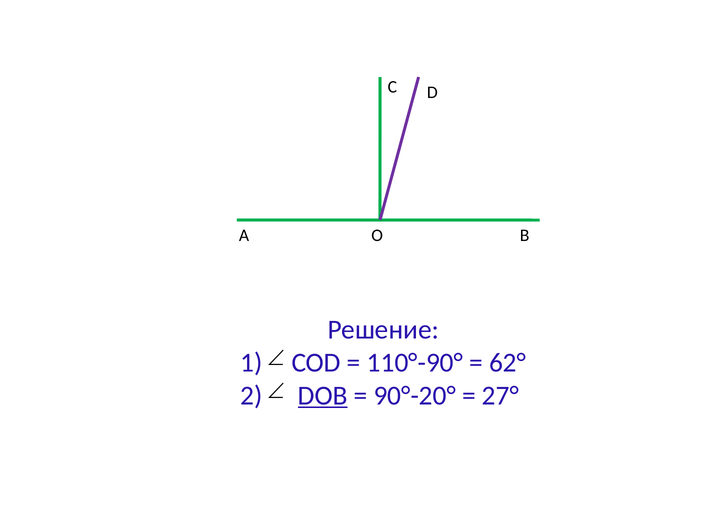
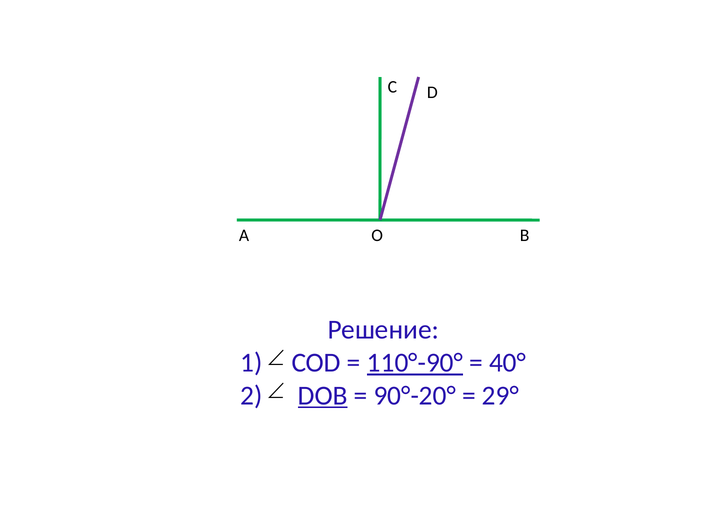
110°-90° underline: none -> present (415, 363)
62°: 62° -> 40° (508, 363)
27°: 27° -> 29° (500, 396)
